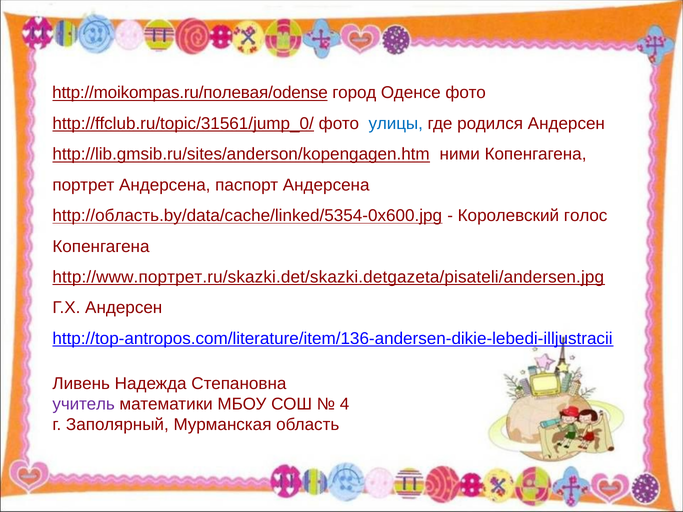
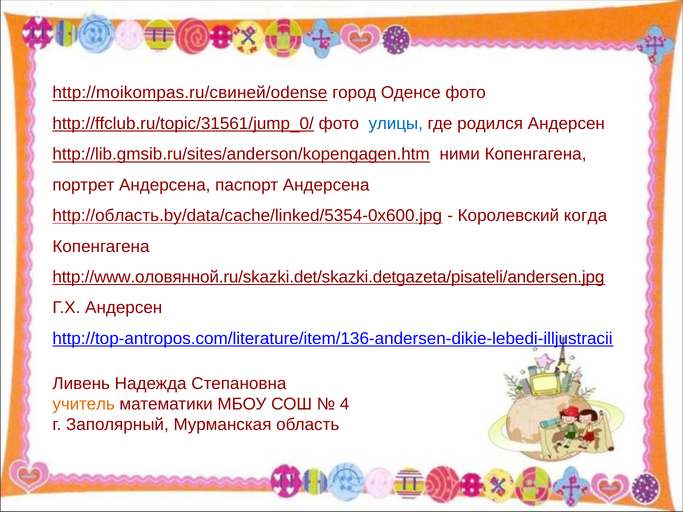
http://moikompas.ru/полевая/odense: http://moikompas.ru/полевая/odense -> http://moikompas.ru/свиней/odense (190, 93)
голос: голос -> когда (586, 216)
http://www.портрет.ru/skazki.det/skazki.detgazeta/pisateli/andersen.jpg: http://www.портрет.ru/skazki.det/skazki.detgazeta/pisateli/andersen.jpg -> http://www.оловянной.ru/skazki.det/skazki.detgazeta/pisateli/andersen.jpg (328, 277)
учитель colour: purple -> orange (84, 404)
